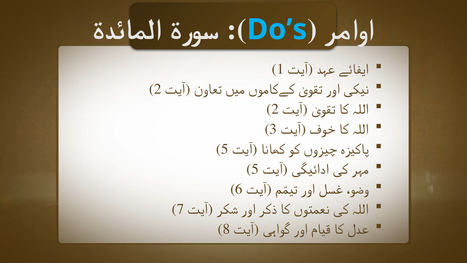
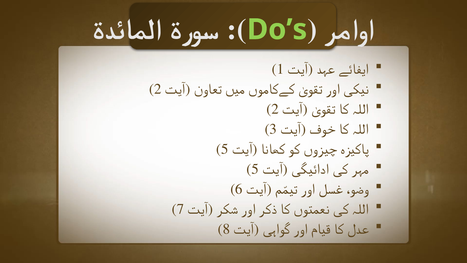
Do’s colour: light blue -> light green (277, 30)
